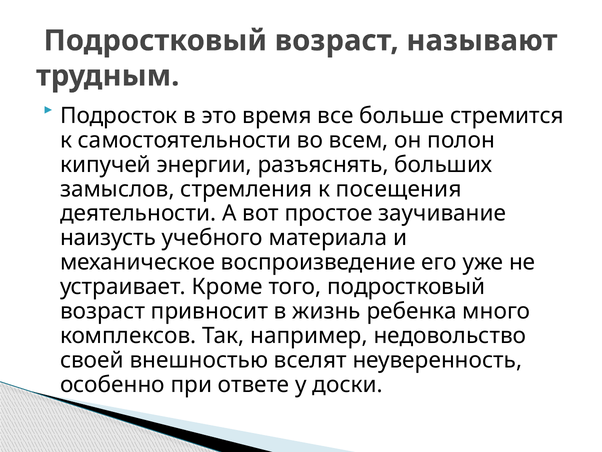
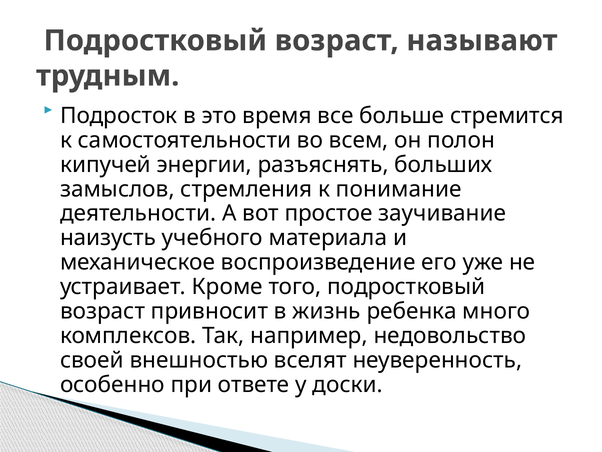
посещения: посещения -> понимание (399, 189)
